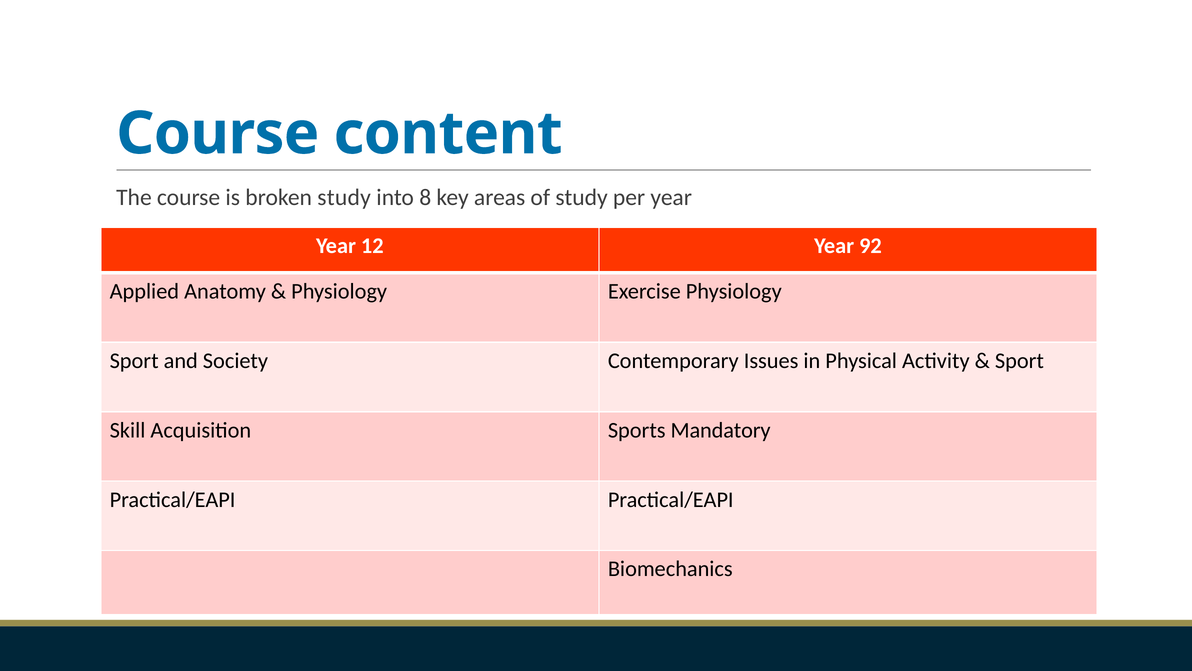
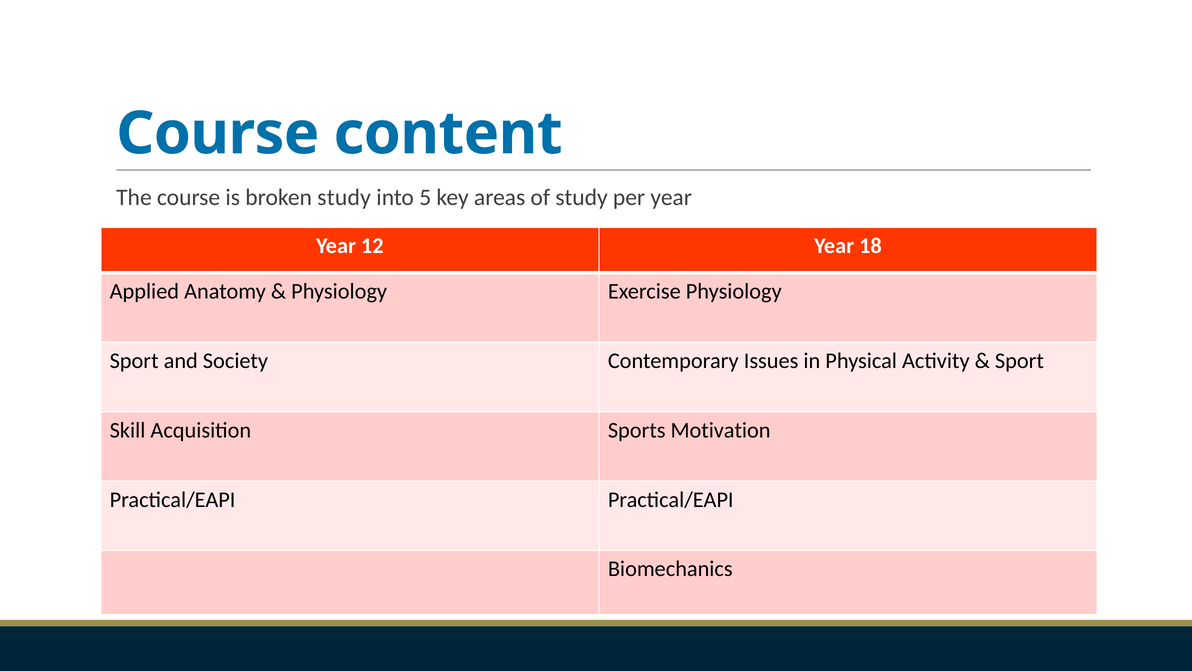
8: 8 -> 5 (425, 198)
92: 92 -> 18 (870, 246)
Mandatory: Mandatory -> Motivation (721, 430)
